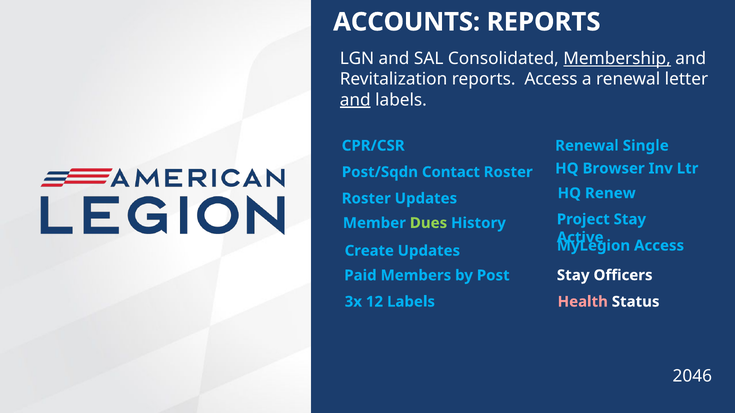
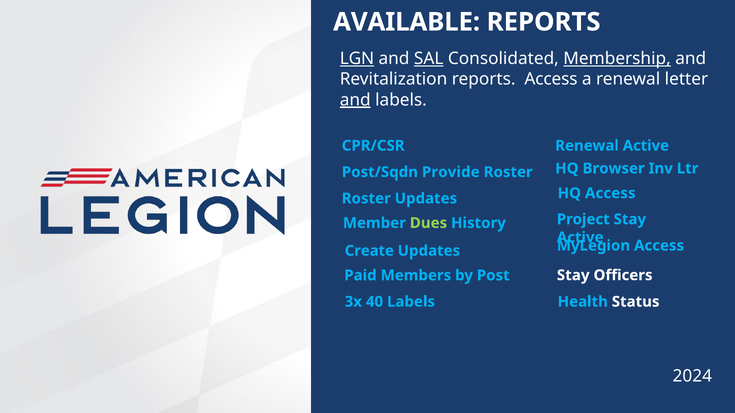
ACCOUNTS: ACCOUNTS -> AVAILABLE (407, 22)
LGN underline: none -> present (357, 59)
SAL underline: none -> present (429, 59)
Renewal Single: Single -> Active (646, 146)
Contact: Contact -> Provide (451, 172)
HQ Renew: Renew -> Access (610, 193)
12: 12 -> 40 (374, 302)
Health colour: pink -> light blue (583, 302)
2046: 2046 -> 2024 (692, 376)
